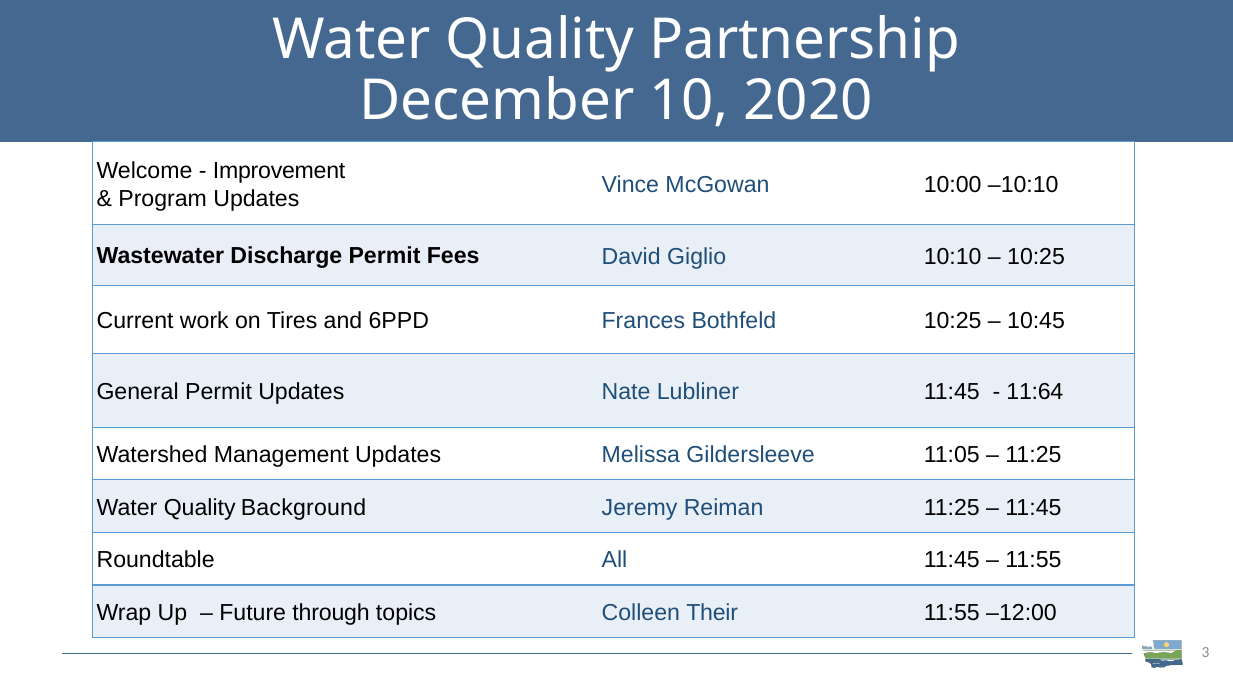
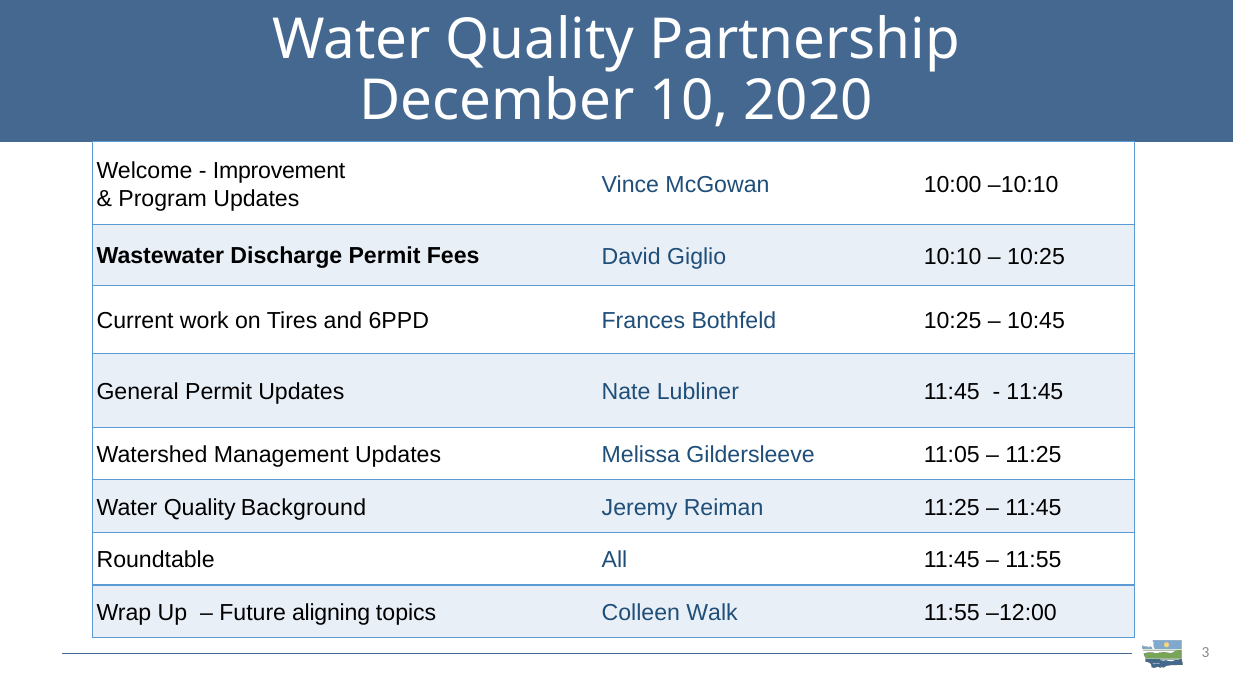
11:64: 11:64 -> 11:45 (1035, 392)
through: through -> aligning (331, 612)
Their: Their -> Walk (712, 612)
